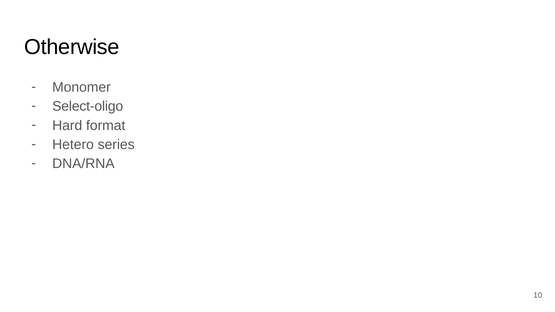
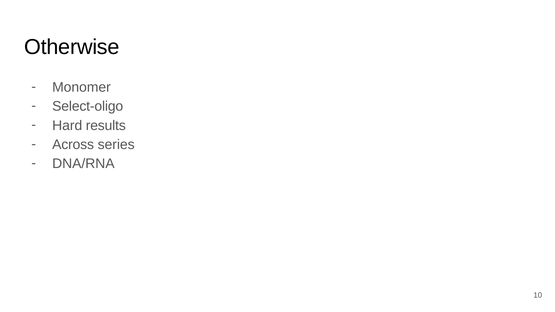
format: format -> results (106, 126)
Hetero: Hetero -> Across (73, 145)
